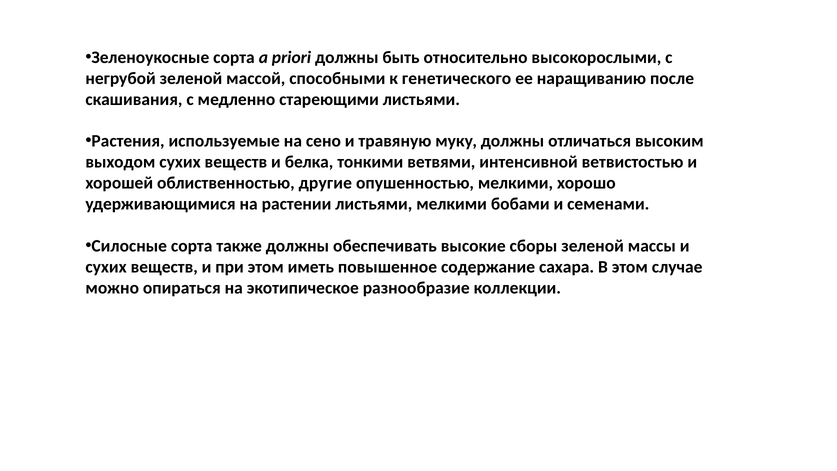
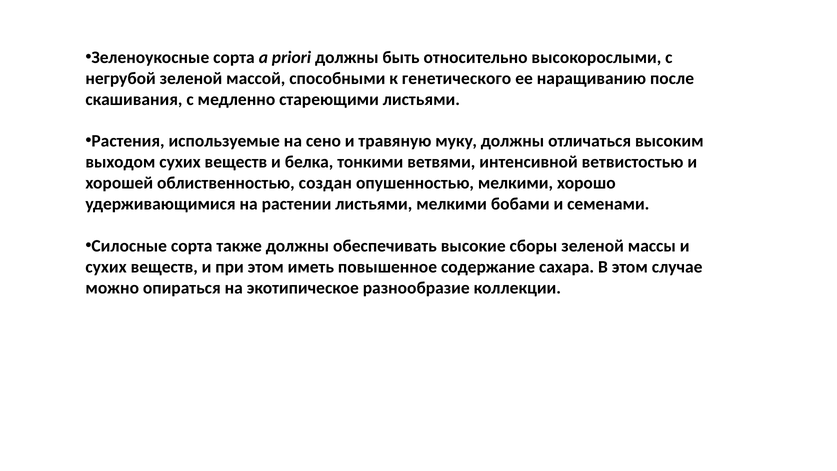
другие: другие -> создан (325, 183)
